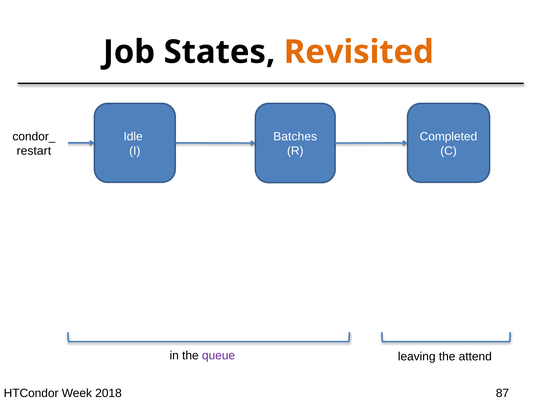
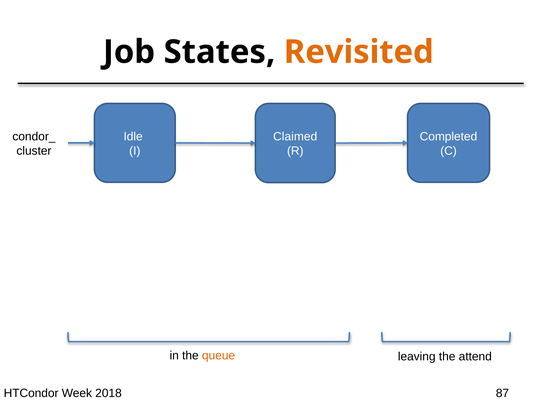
Batches: Batches -> Claimed (295, 137)
restart: restart -> cluster (34, 151)
queue colour: purple -> orange (219, 355)
